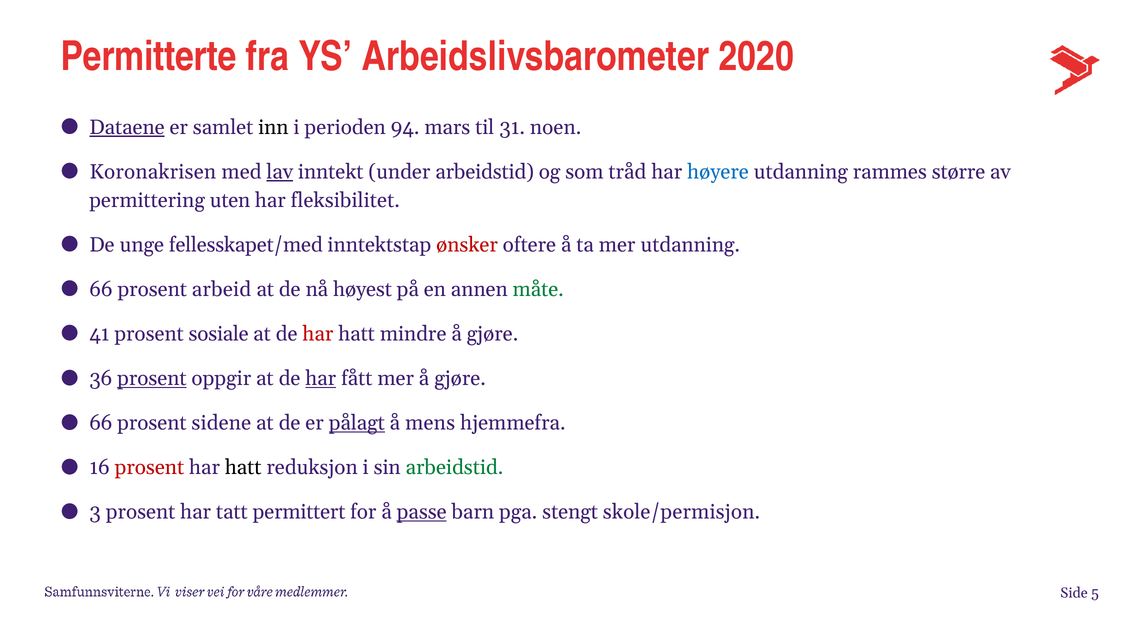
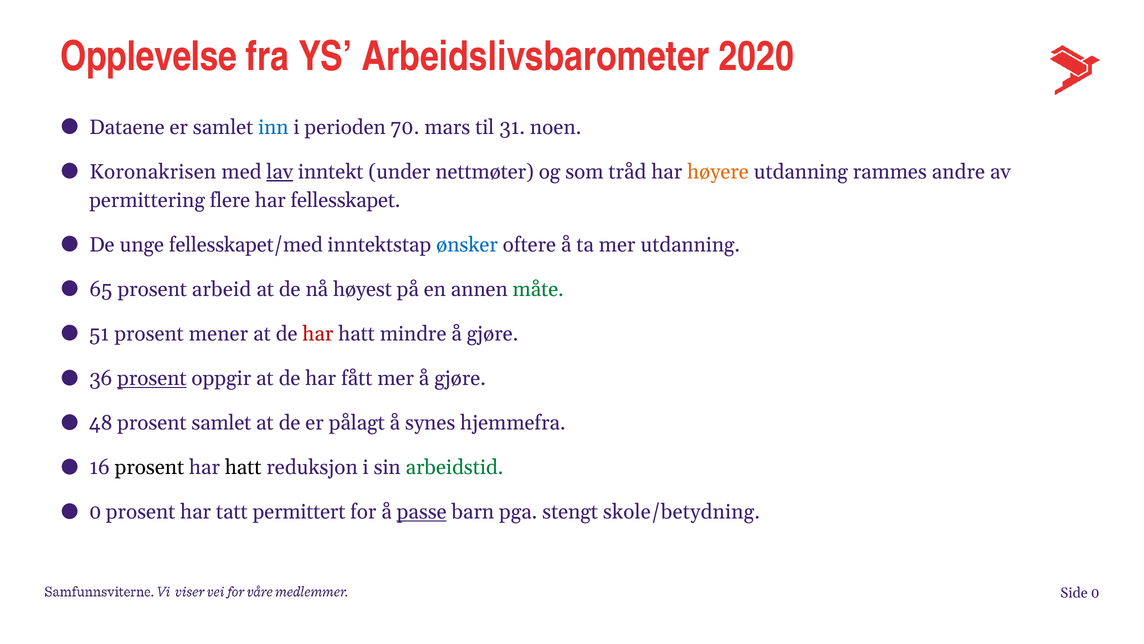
Permitterte: Permitterte -> Opplevelse (149, 57)
Dataene underline: present -> none (127, 127)
inn colour: black -> blue (273, 127)
94: 94 -> 70 (405, 127)
under arbeidstid: arbeidstid -> nettmøter (485, 172)
høyere colour: blue -> orange (718, 172)
større: større -> andre (958, 172)
uten: uten -> flere (230, 200)
fleksibilitet: fleksibilitet -> fellesskapet (345, 200)
ønsker colour: red -> blue (467, 245)
66: 66 -> 65 (101, 289)
41: 41 -> 51 (99, 334)
sosiale: sosiale -> mener (218, 334)
har underline: present -> none (321, 378)
66: 66 -> 48 (101, 423)
prosent sidene: sidene -> samlet (221, 423)
pålagt underline: present -> none (357, 423)
mens: mens -> synes (430, 423)
prosent colour: red -> black (149, 467)
3: 3 -> 0 (95, 512)
skole/permisjon: skole/permisjon -> skole/betydning (681, 512)
Side 5: 5 -> 0 (1095, 593)
